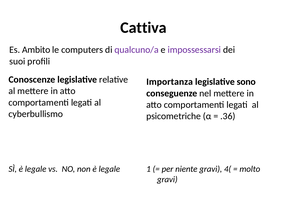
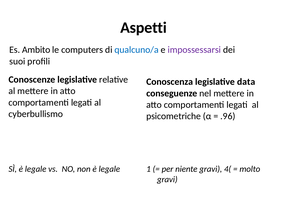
Cattiva: Cattiva -> Aspetti (144, 28)
qualcuno/a colour: purple -> blue (137, 50)
Importanza: Importanza -> Conoscenza (170, 82)
sono: sono -> data (246, 82)
.36: .36 -> .96 (228, 116)
